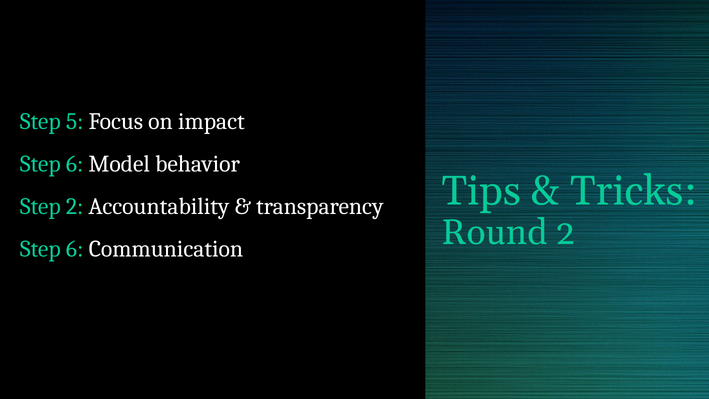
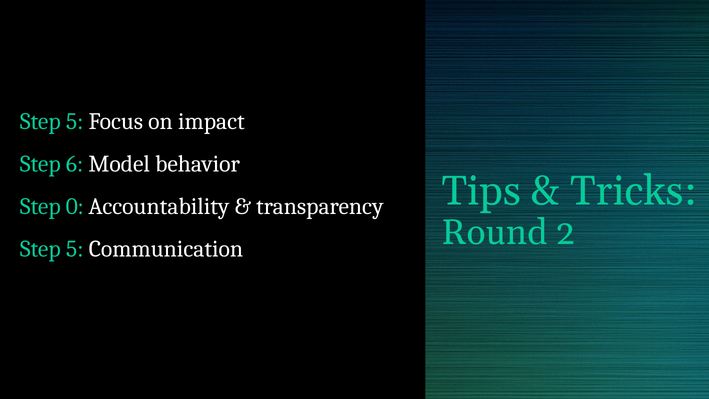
Step 2: 2 -> 0 (75, 206)
6: 6 -> 5 (75, 249)
